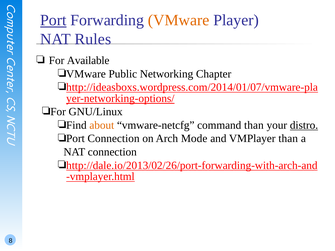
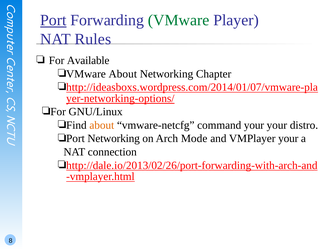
VMware colour: orange -> green (179, 20)
Public: Public -> About (123, 74)
command than: than -> your (254, 125)
distro underline: present -> none (304, 125)
Connection: Connection -> Networking (114, 139)
VMPlayer than: than -> your (288, 139)
